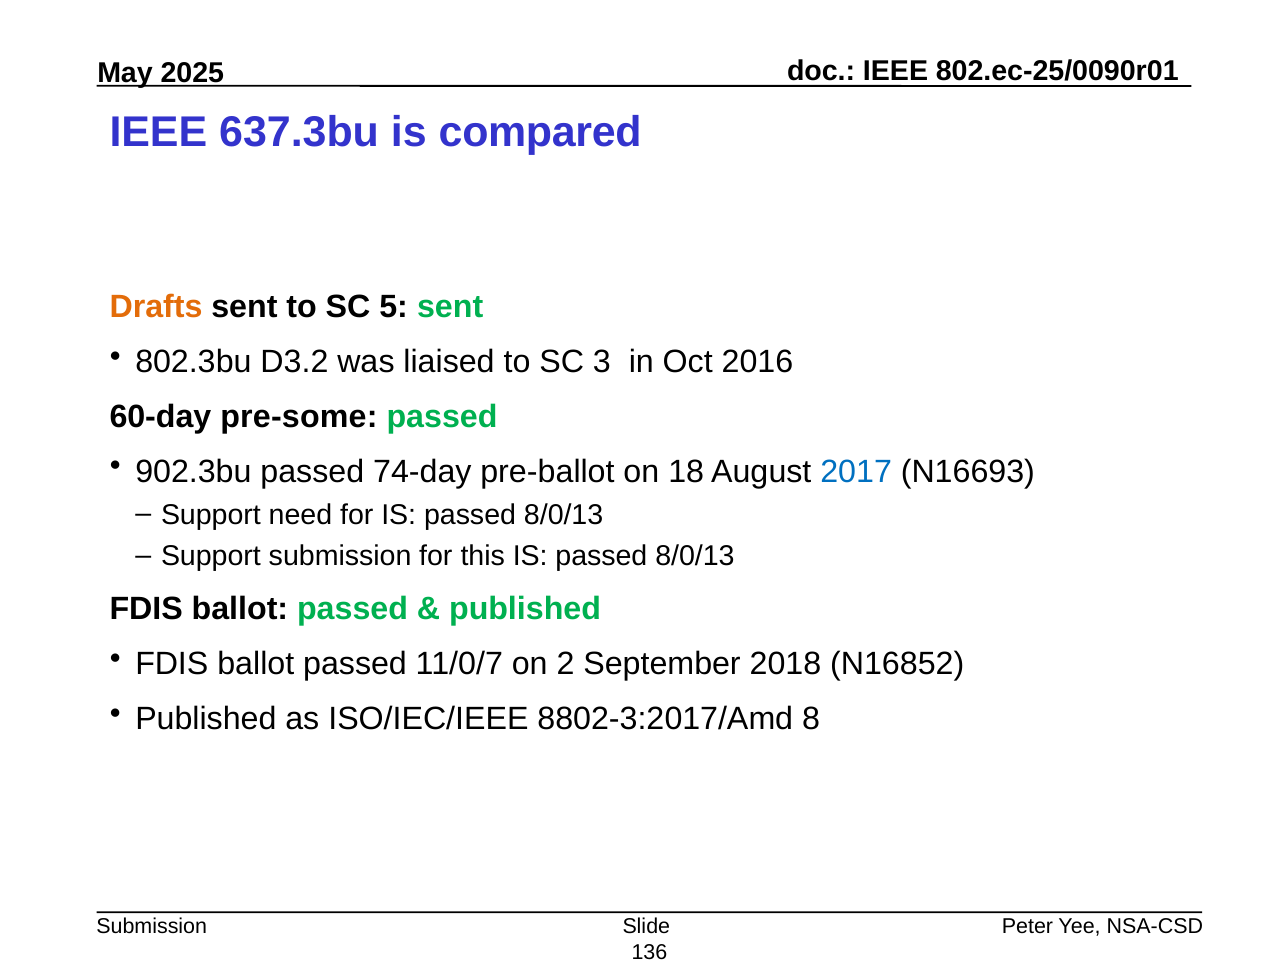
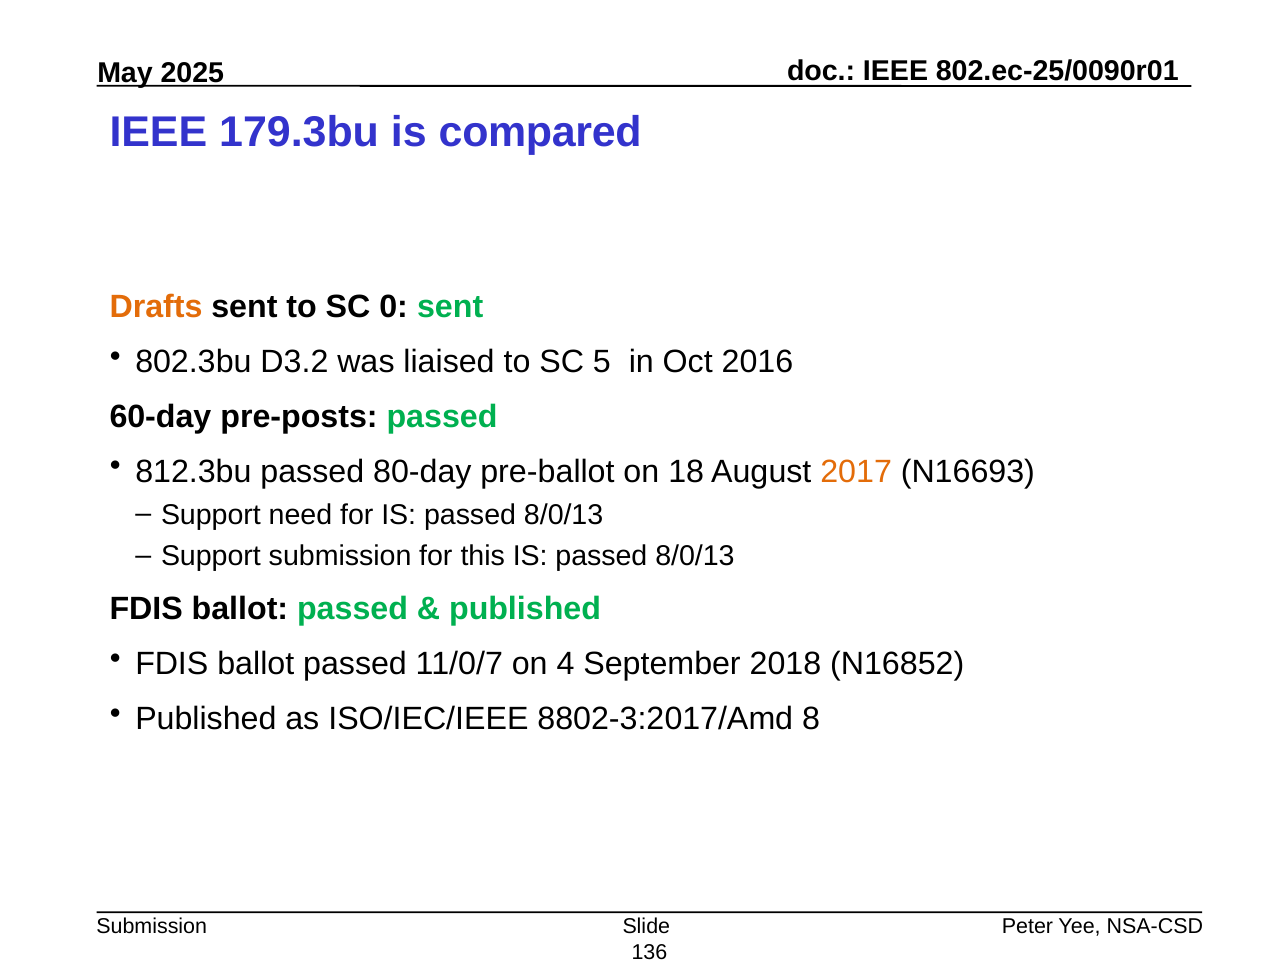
637.3bu: 637.3bu -> 179.3bu (299, 132)
5: 5 -> 0 (394, 307)
3: 3 -> 5 (602, 362)
pre-some: pre-some -> pre-posts (299, 417)
902.3bu: 902.3bu -> 812.3bu (193, 471)
74-day: 74-day -> 80-day (422, 471)
2017 colour: blue -> orange (856, 471)
2: 2 -> 4 (566, 664)
